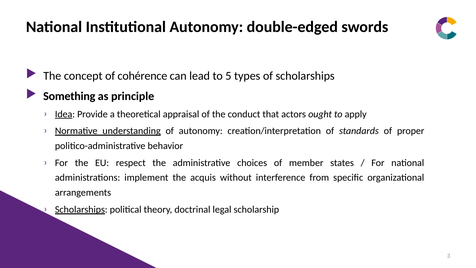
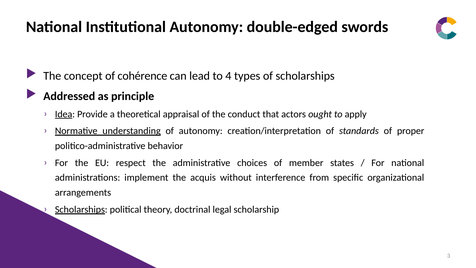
5: 5 -> 4 (228, 76)
Something: Something -> Addressed (69, 96)
